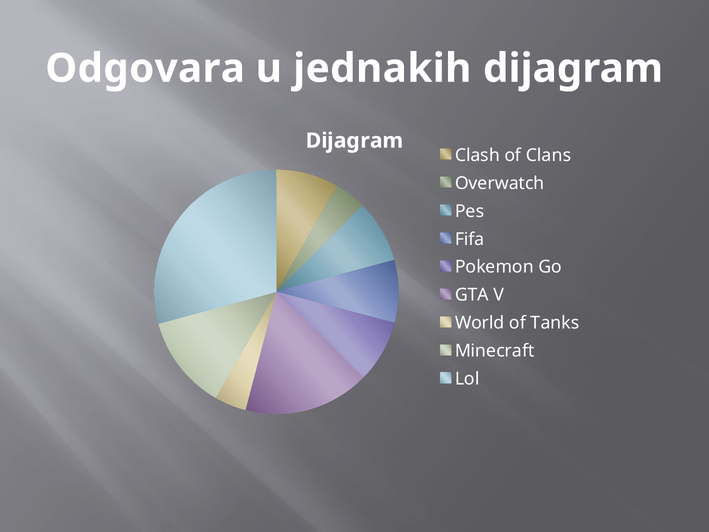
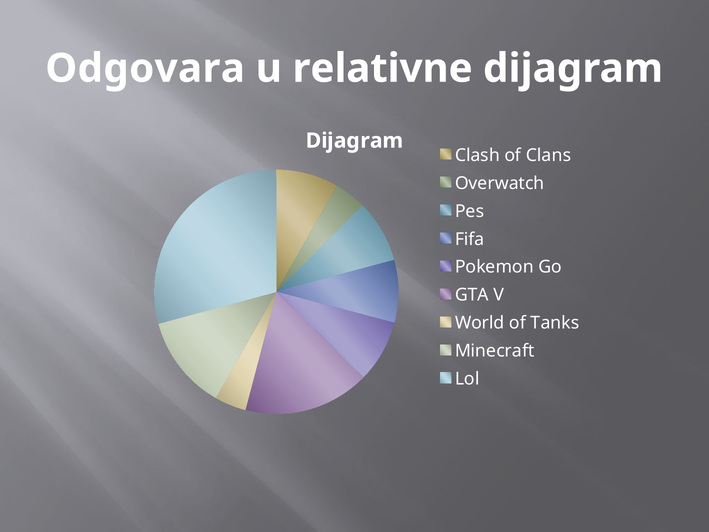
jednakih: jednakih -> relativne (383, 68)
